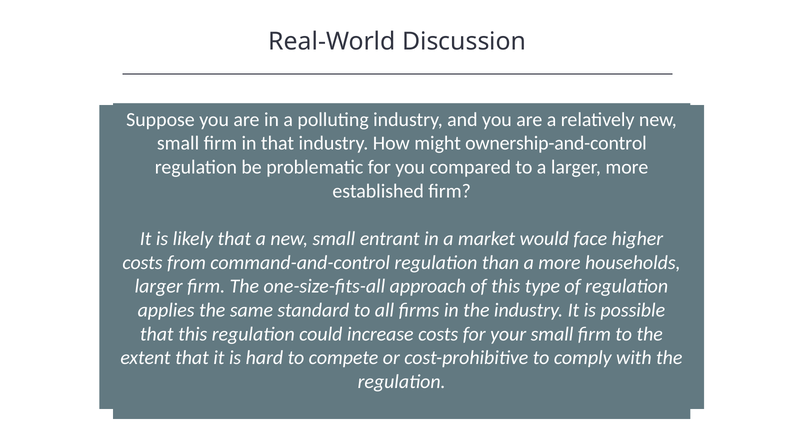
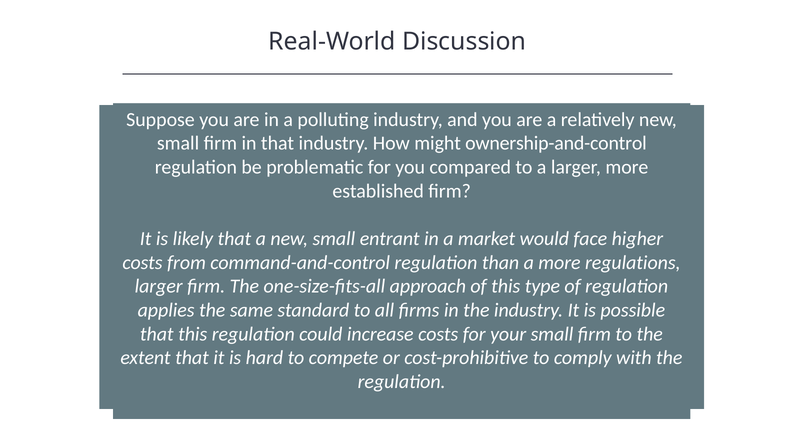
households: households -> regulations (633, 263)
